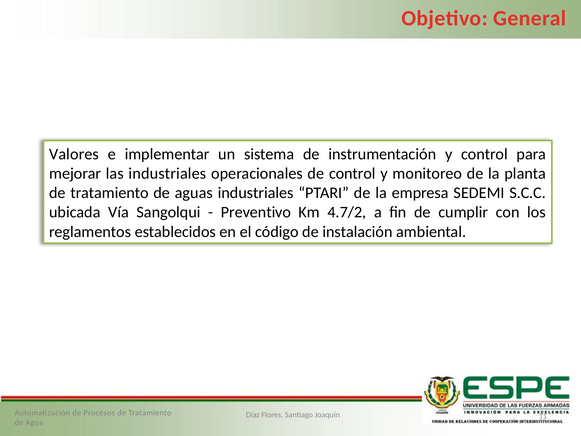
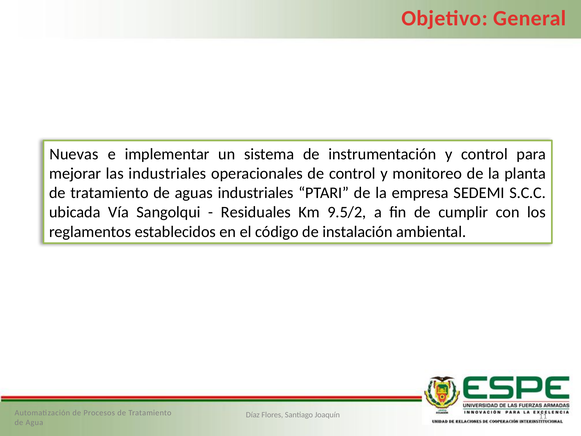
Valores: Valores -> Nuevas (74, 154)
Preventivo: Preventivo -> Residuales (256, 212)
4.7/2: 4.7/2 -> 9.5/2 (347, 212)
